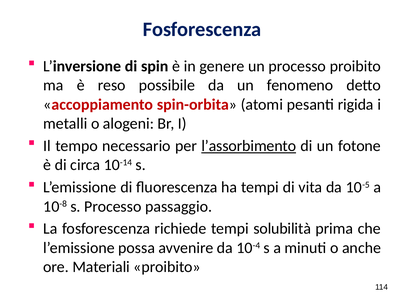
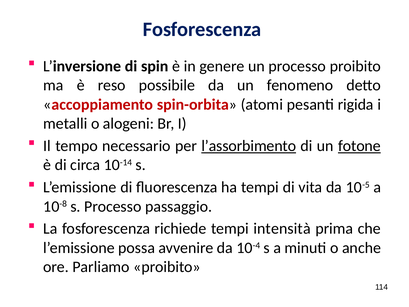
fotone underline: none -> present (359, 146)
solubilità: solubilità -> intensità (282, 229)
Materiali: Materiali -> Parliamo (101, 267)
